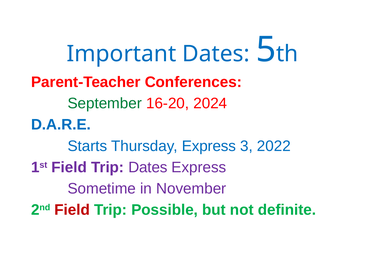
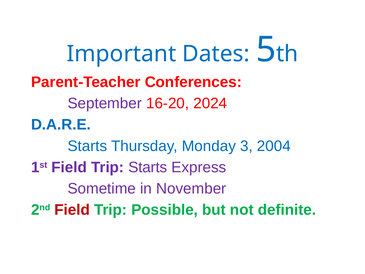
September colour: green -> purple (105, 103)
Thursday Express: Express -> Monday (209, 146)
2022: 2022 -> 2004 (274, 146)
Trip Dates: Dates -> Starts (148, 167)
